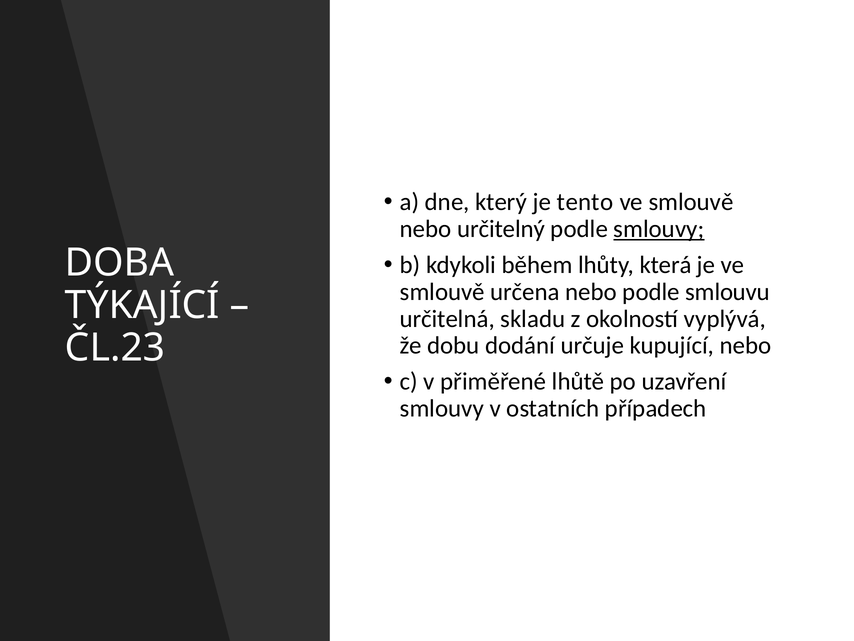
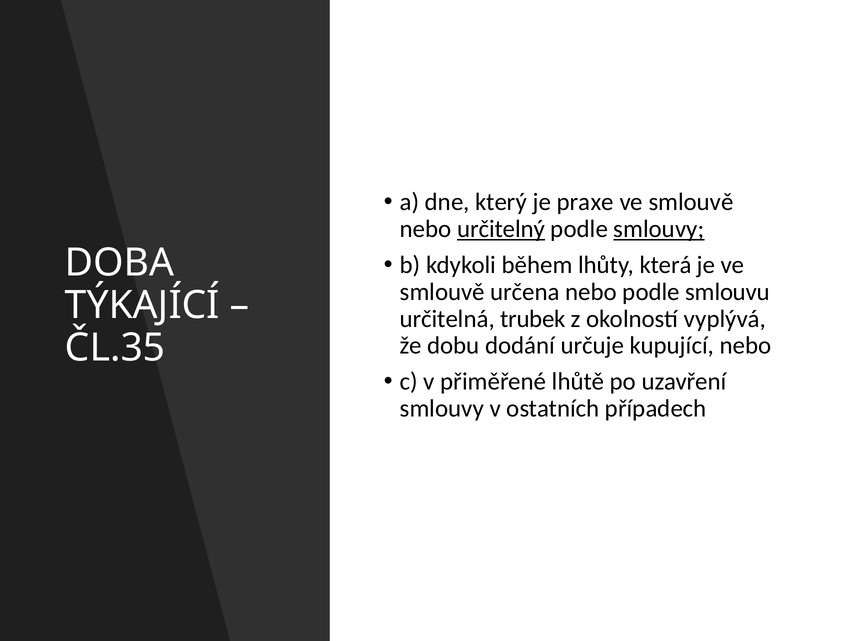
tento: tento -> praxe (585, 202)
určitelný underline: none -> present (501, 229)
skladu: skladu -> trubek (533, 319)
ČL.23: ČL.23 -> ČL.35 (115, 347)
